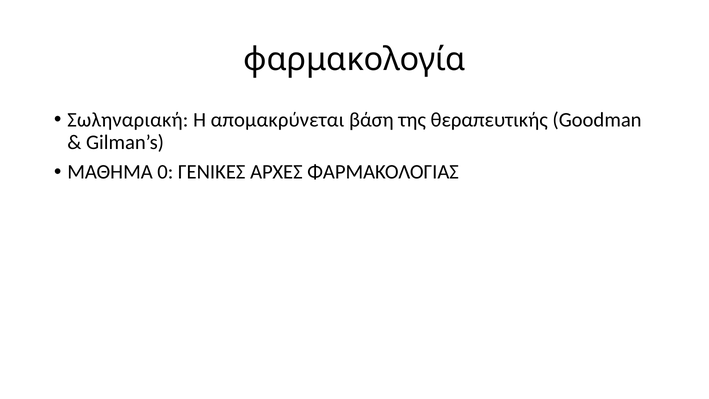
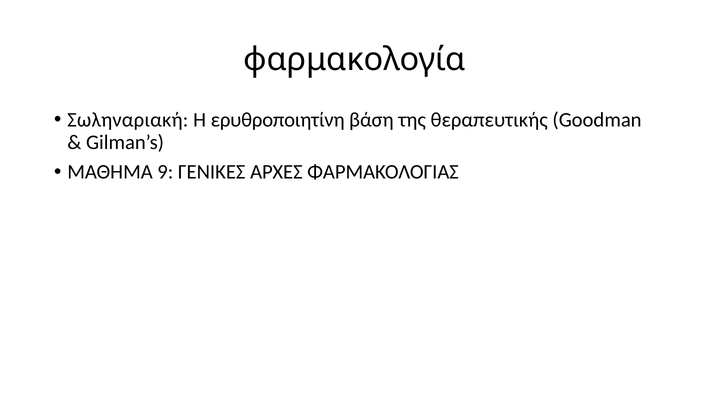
απομακρύνεται: απομακρύνεται -> ερυθροποιητίνη (278, 120)
0: 0 -> 9 (165, 172)
